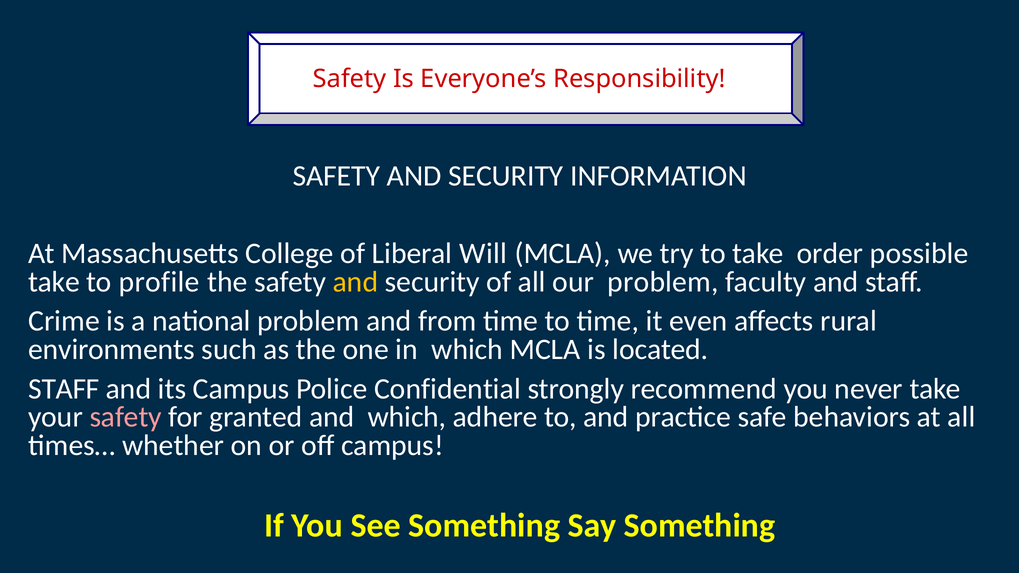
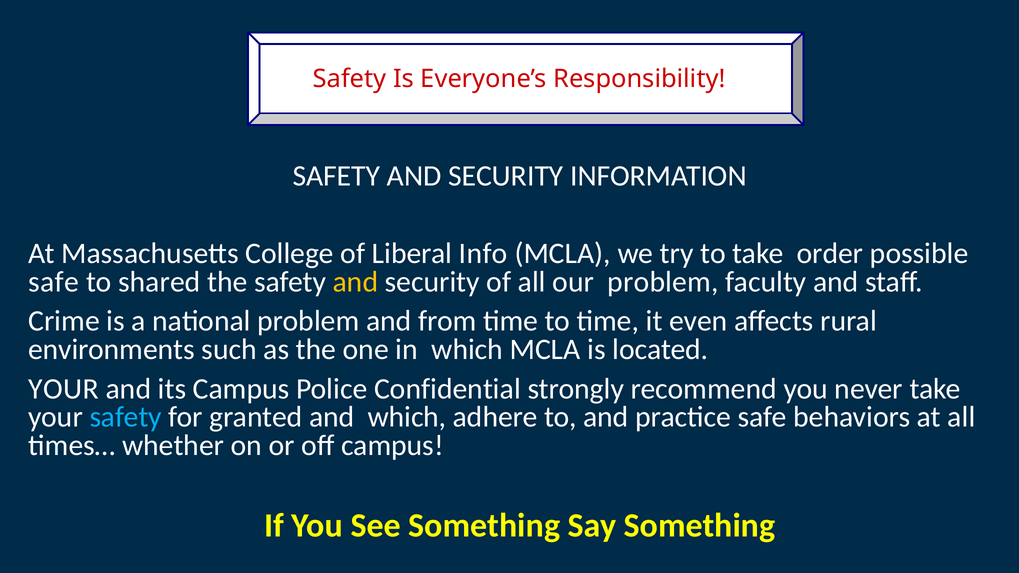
Will: Will -> Info (483, 254)
take: take -> safe (54, 282)
profile: profile -> shared (159, 282)
STAFF: STAFF -> YOUR (64, 389)
safety colour: pink -> light blue (126, 417)
